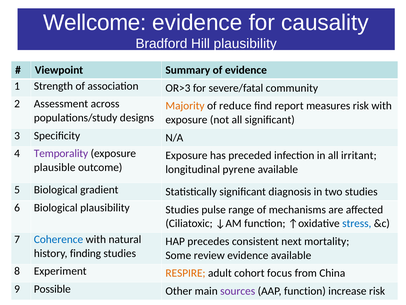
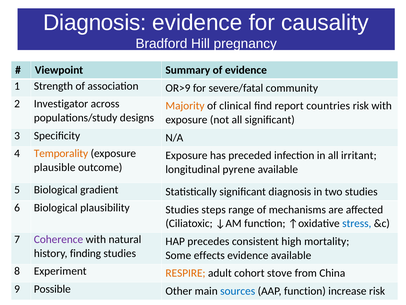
Wellcome: Wellcome -> Diagnosis (95, 23)
Hill plausibility: plausibility -> pregnancy (245, 44)
OR>3: OR>3 -> OR>9 (178, 88)
Assessment: Assessment -> Investigator (61, 104)
reduce: reduce -> clinical (235, 106)
measures: measures -> countries (328, 106)
Temporality colour: purple -> orange (61, 153)
pulse: pulse -> steps (214, 209)
Coherence colour: blue -> purple (59, 239)
next: next -> high (291, 241)
review: review -> effects (209, 255)
focus: focus -> stove (280, 273)
sources colour: purple -> blue (238, 291)
